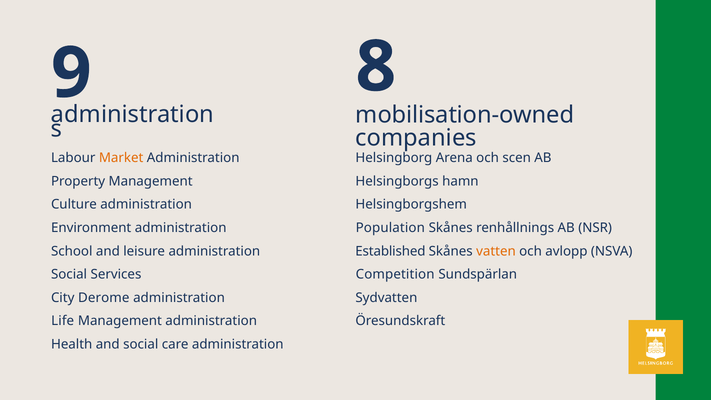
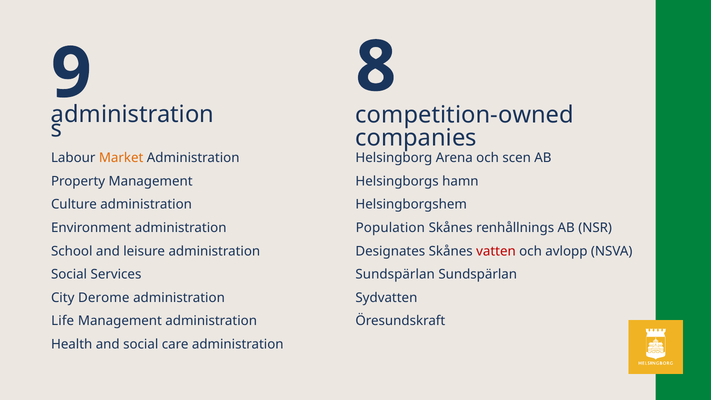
mobilisation-owned: mobilisation-owned -> competition-owned (465, 115)
Established: Established -> Designates (390, 251)
vatten colour: orange -> red (496, 251)
Competition: Competition -> Sundspärlan (395, 274)
